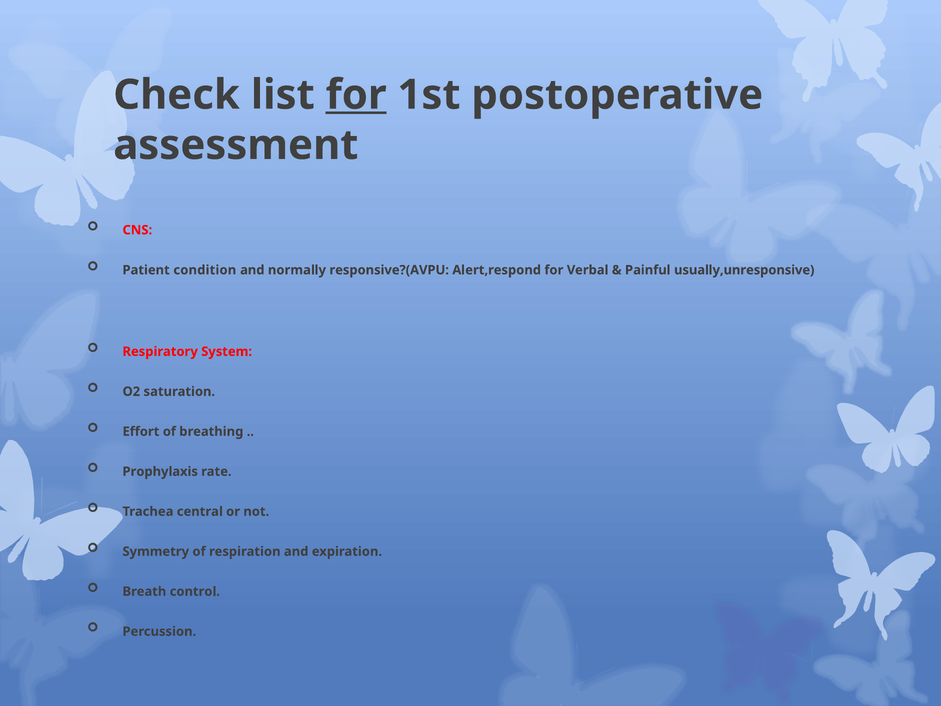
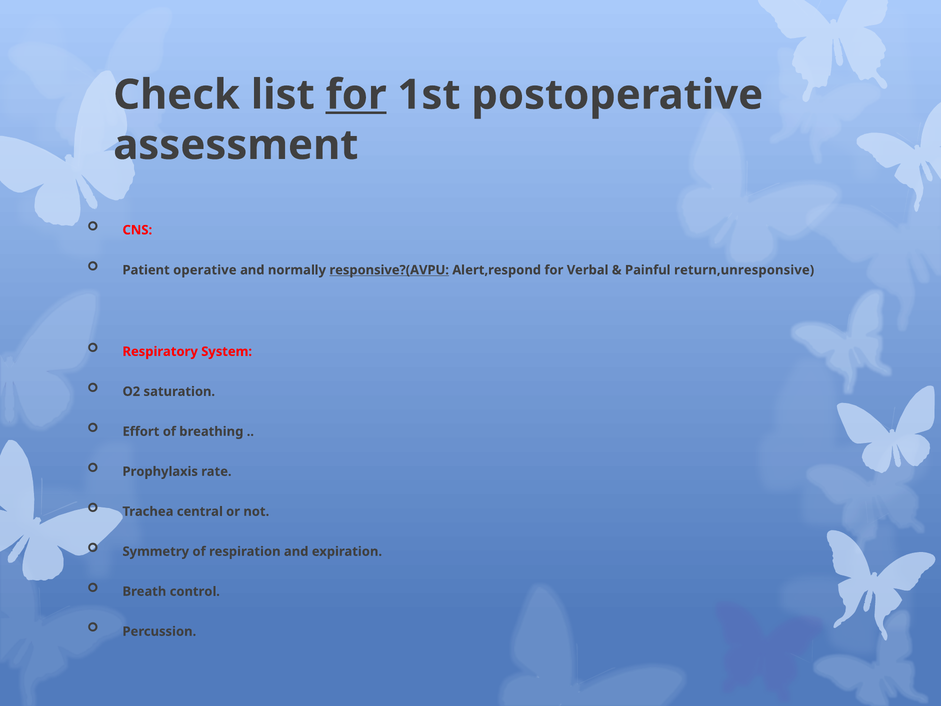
condition: condition -> operative (205, 270)
responsive?(AVPU underline: none -> present (389, 270)
usually,unresponsive: usually,unresponsive -> return,unresponsive (744, 270)
